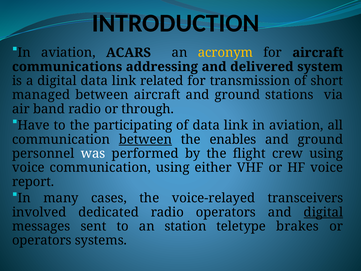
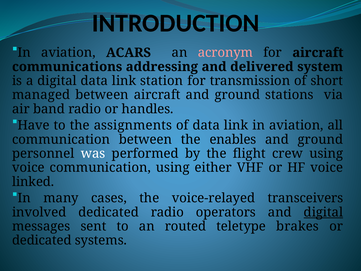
acronym colour: yellow -> pink (225, 53)
related: related -> station (162, 81)
through: through -> handles (148, 109)
participating: participating -> assignments (133, 125)
between underline: present -> none (145, 139)
report: report -> linked (33, 182)
station: station -> routed (186, 226)
operators: operators -> dedicated (42, 240)
